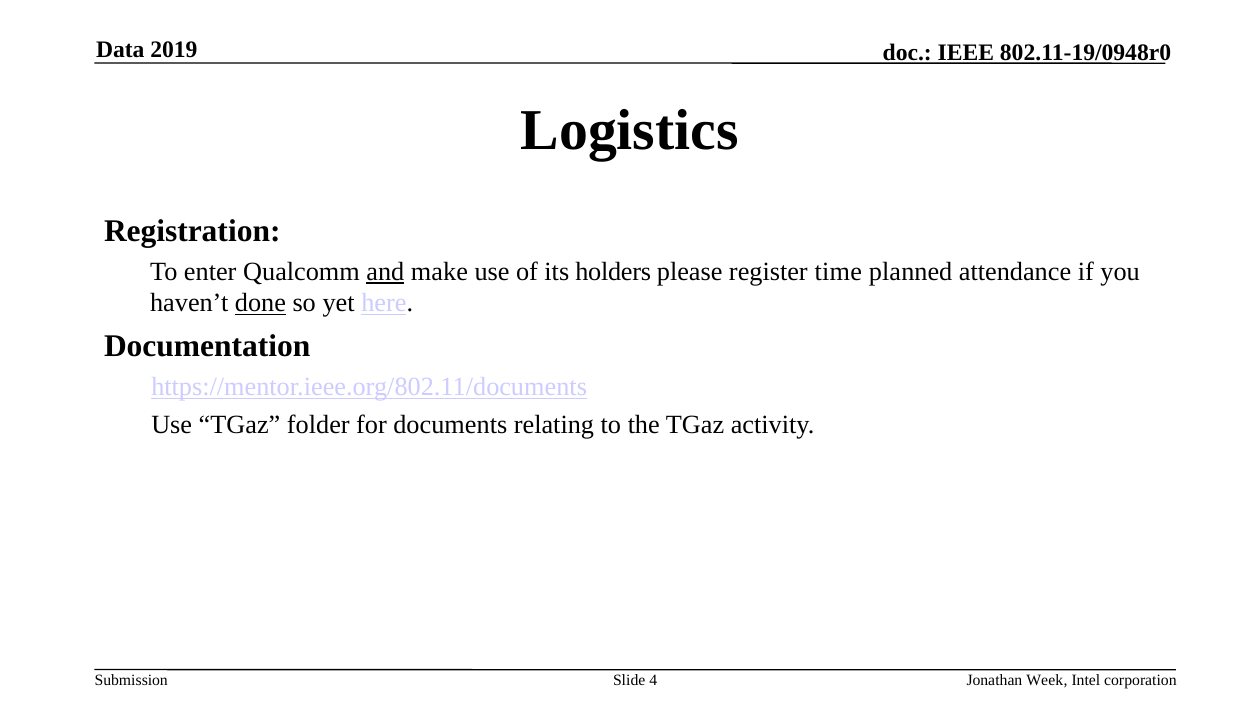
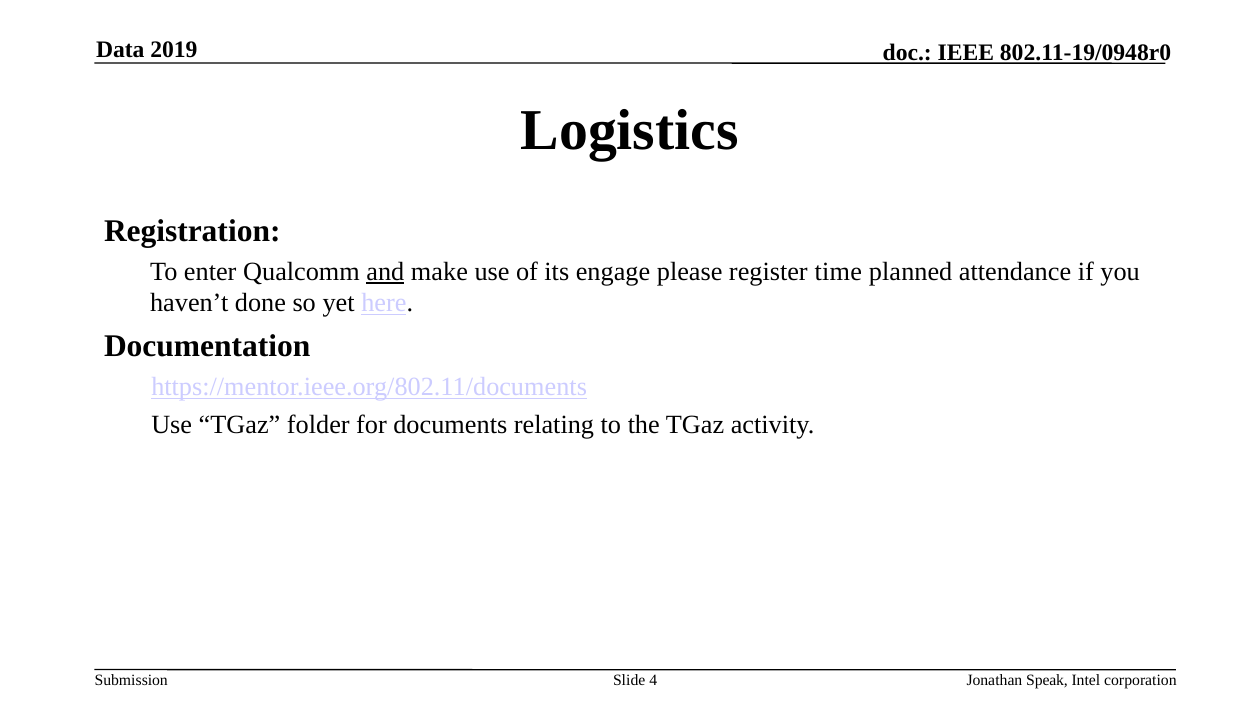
holders: holders -> engage (613, 271)
done underline: present -> none (260, 303)
Week: Week -> Speak (1047, 680)
